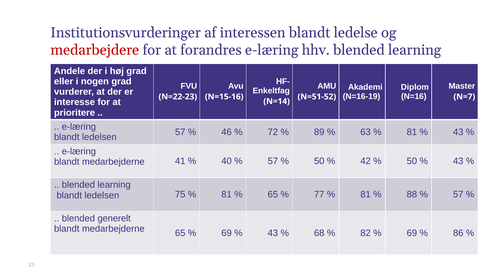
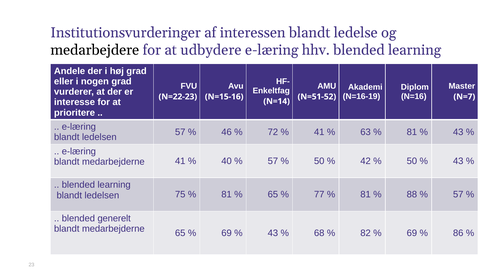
medarbejdere colour: red -> black (95, 50)
forandres: forandres -> udbydere (211, 50)
89: 89 -> 41 (319, 132)
